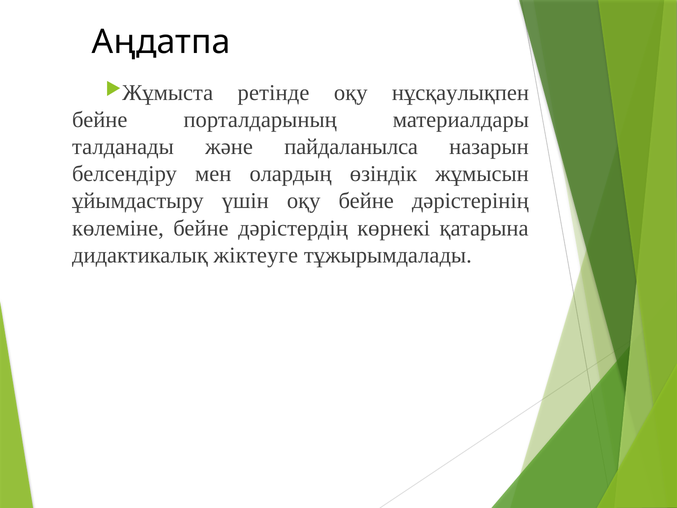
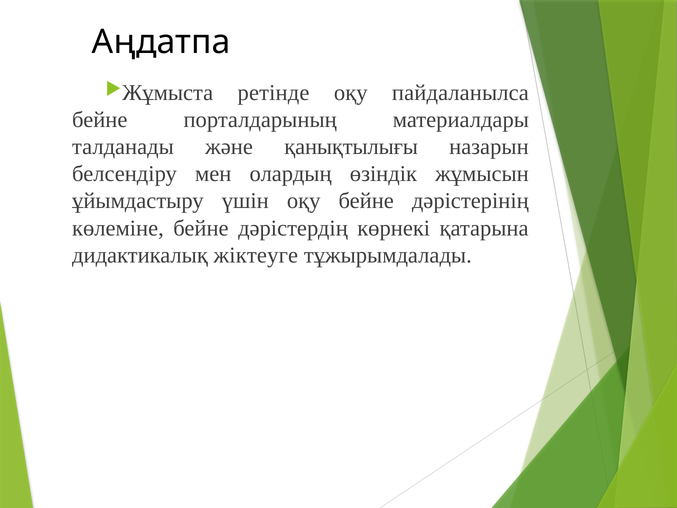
нұсқаулықпен: нұсқаулықпен -> пайдаланылса (460, 93)
пайдаланылса: пайдаланылса -> қанықтылығы (351, 147)
